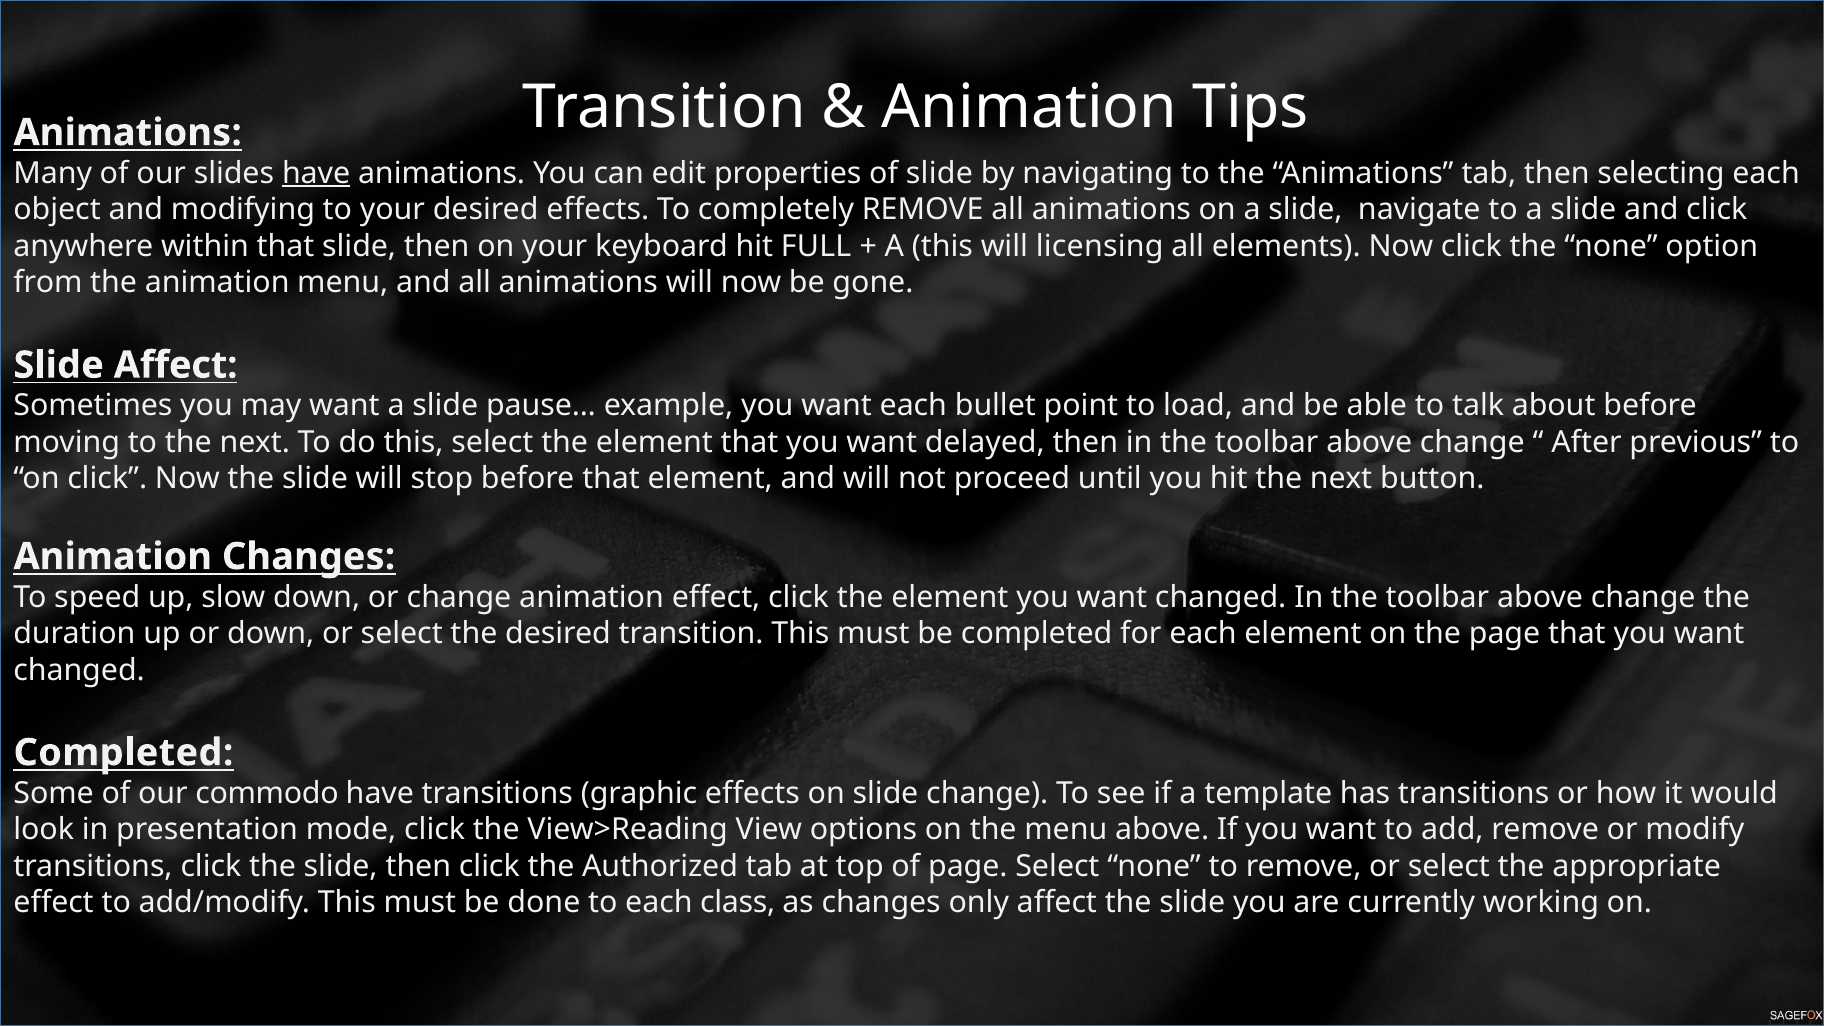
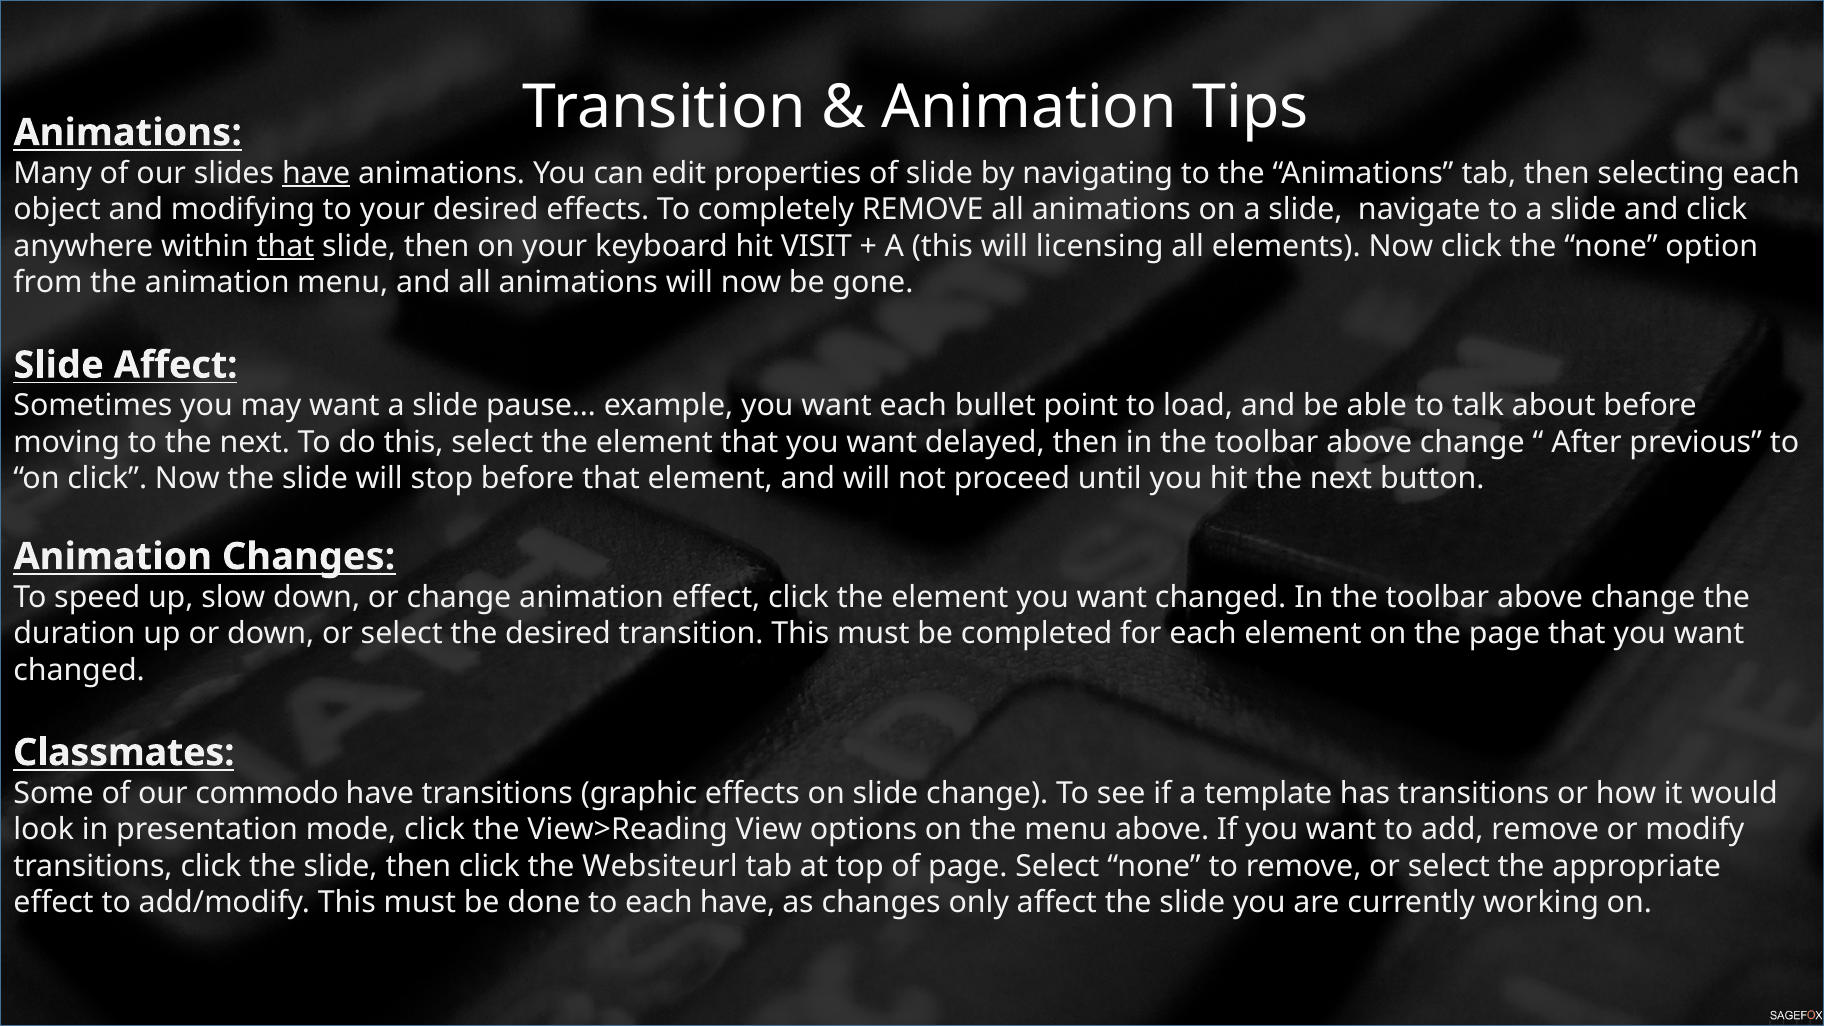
that underline: none -> present (286, 246)
FULL: FULL -> VISIT (816, 246)
Completed: Completed -> Classmates (124, 753)
Authorized: Authorized -> Websiteurl (660, 866)
each class: class -> have (738, 903)
